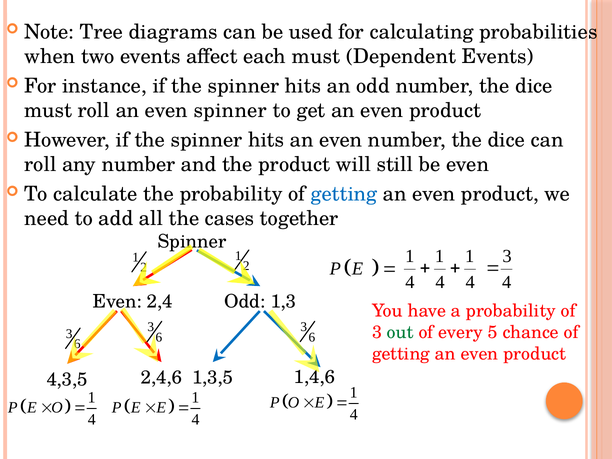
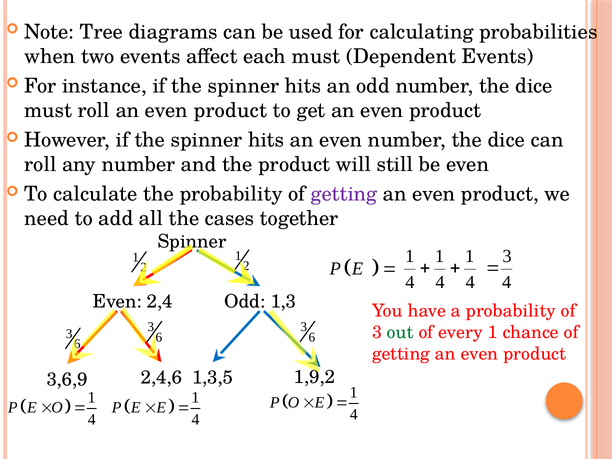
roll an even spinner: spinner -> product (230, 111)
getting colour: blue -> purple (344, 194)
every 5: 5 -> 1 (493, 332)
4,3,5: 4,3,5 -> 3,6,9 (67, 379)
1,4,6: 1,4,6 -> 1,9,2 (314, 377)
